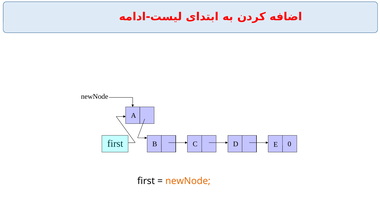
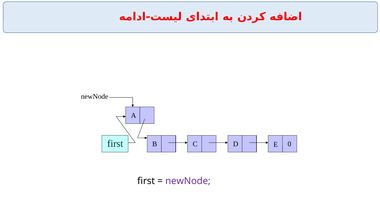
newNode colour: orange -> purple (188, 181)
